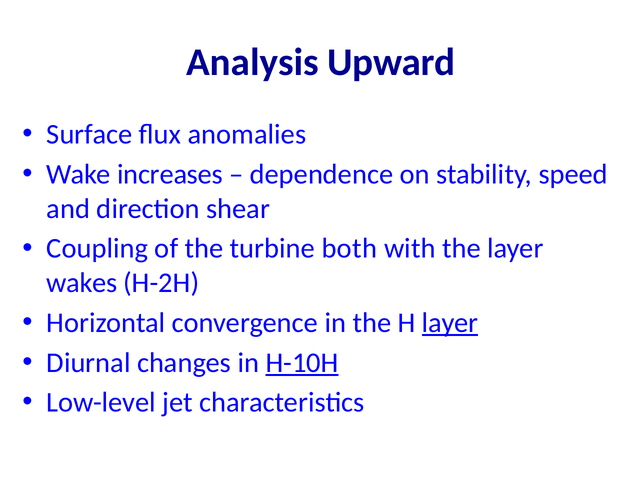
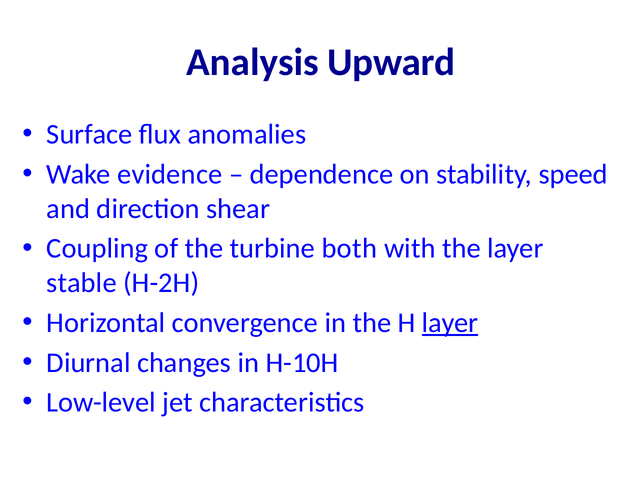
increases: increases -> evidence (170, 174)
wakes: wakes -> stable (82, 283)
H-10H underline: present -> none (302, 362)
